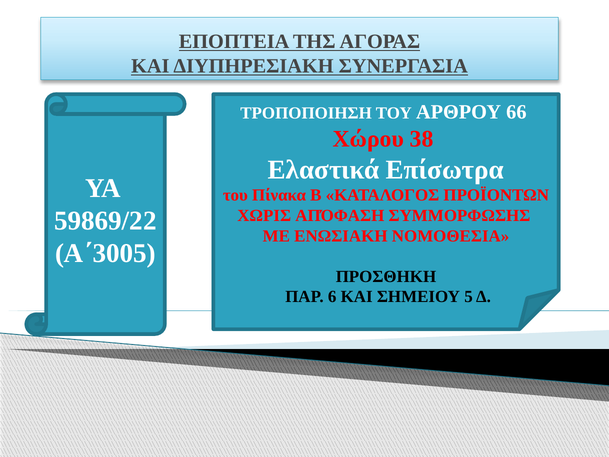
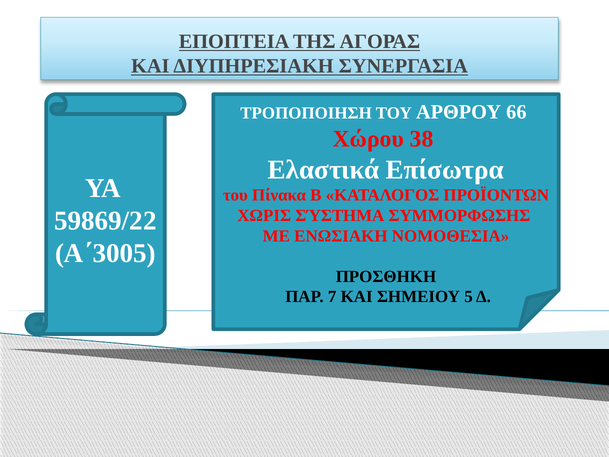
ΑΠΌΦΑΣΗ: ΑΠΌΦΑΣΗ -> ΣΎΣΤΗΜΑ (340, 216)
6: 6 -> 7 (332, 297)
